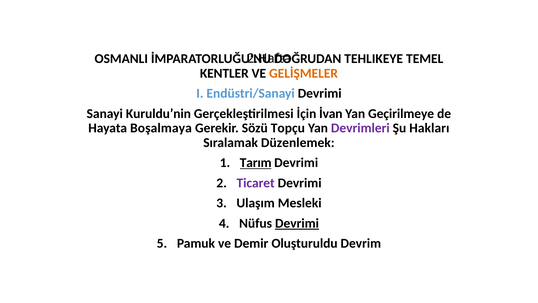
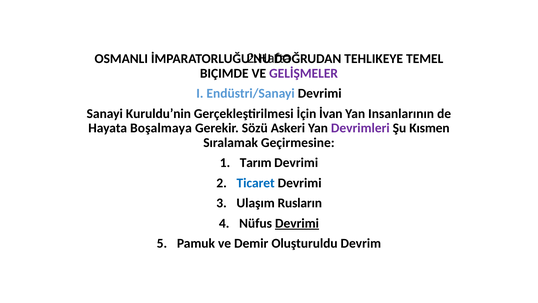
KENTLER: KENTLER -> BIÇIMDE (224, 73)
GELİŞMELER colour: orange -> purple (304, 73)
Geçirilmeye: Geçirilmeye -> Insanlarının (401, 114)
Topçu: Topçu -> Askeri (288, 128)
Hakları: Hakları -> Kısmen (429, 128)
Düzenlemek: Düzenlemek -> Geçirmesine (298, 143)
Tarım underline: present -> none (256, 163)
Ticaret colour: purple -> blue (256, 183)
Mesleki: Mesleki -> Rusların (300, 203)
